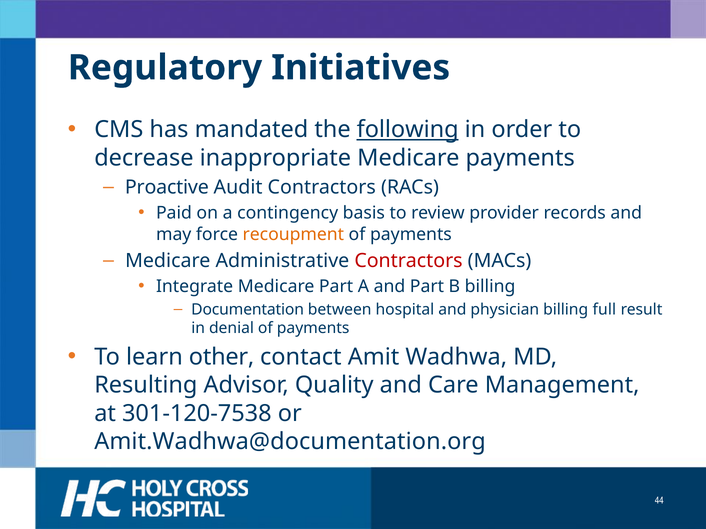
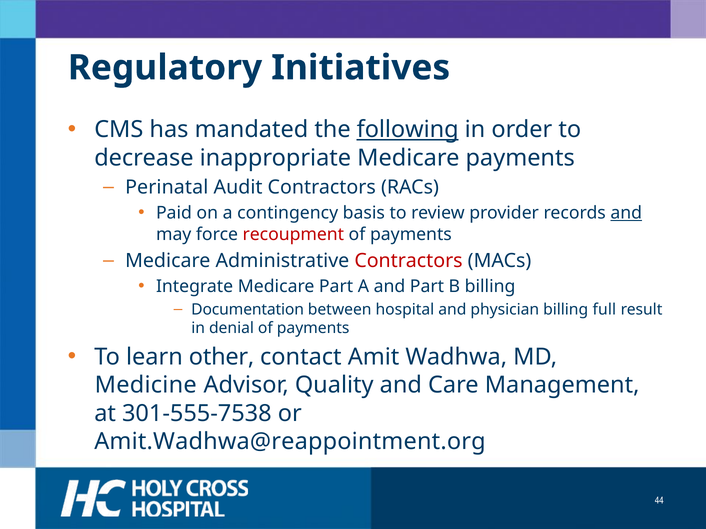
Proactive: Proactive -> Perinatal (167, 188)
and underline: none -> present (626, 213)
recoupment colour: orange -> red (293, 234)
Resulting: Resulting -> Medicine (146, 386)
301-120-7538: 301-120-7538 -> 301-555-7538 (197, 414)
Amit.Wadhwa@documentation.org: Amit.Wadhwa@documentation.org -> Amit.Wadhwa@reappointment.org (290, 442)
